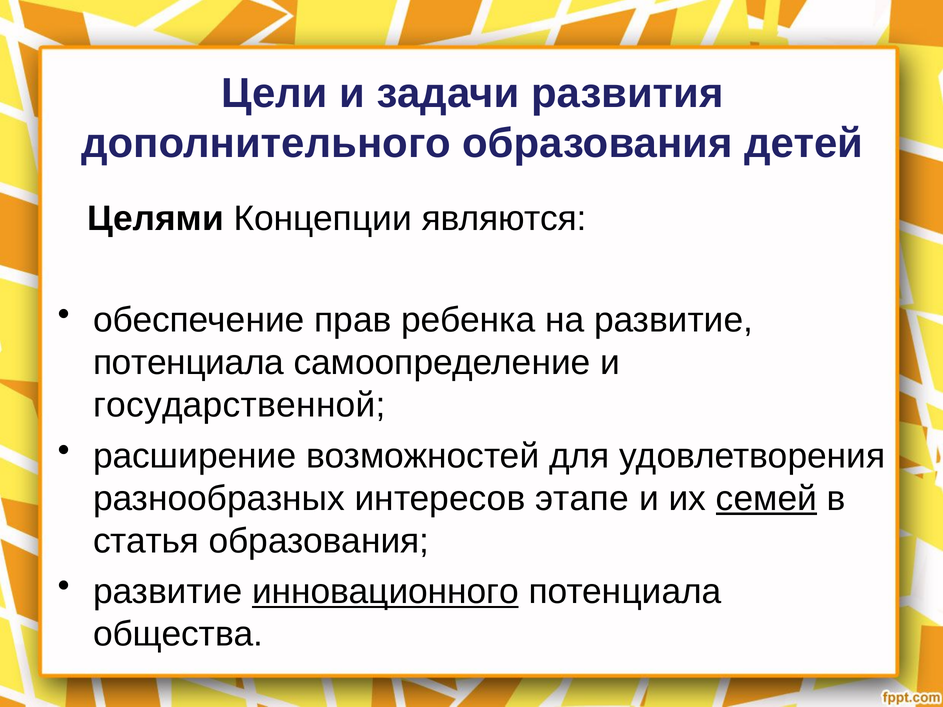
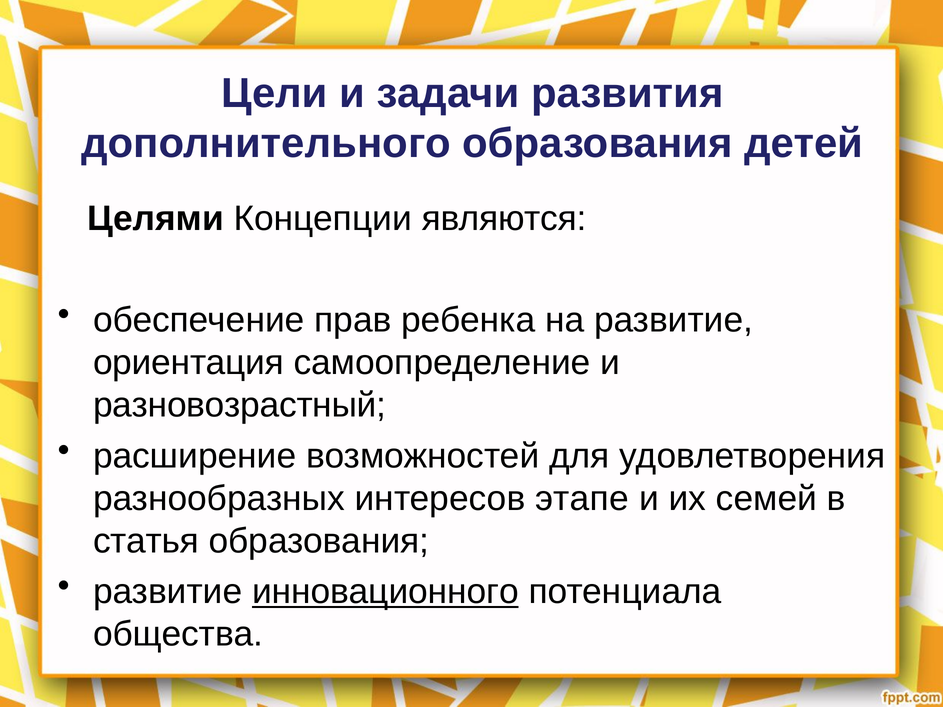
потенциала: потенциала -> ориентация (189, 363)
государственной: государственной -> разновозрастный (240, 405)
семей underline: present -> none (766, 499)
